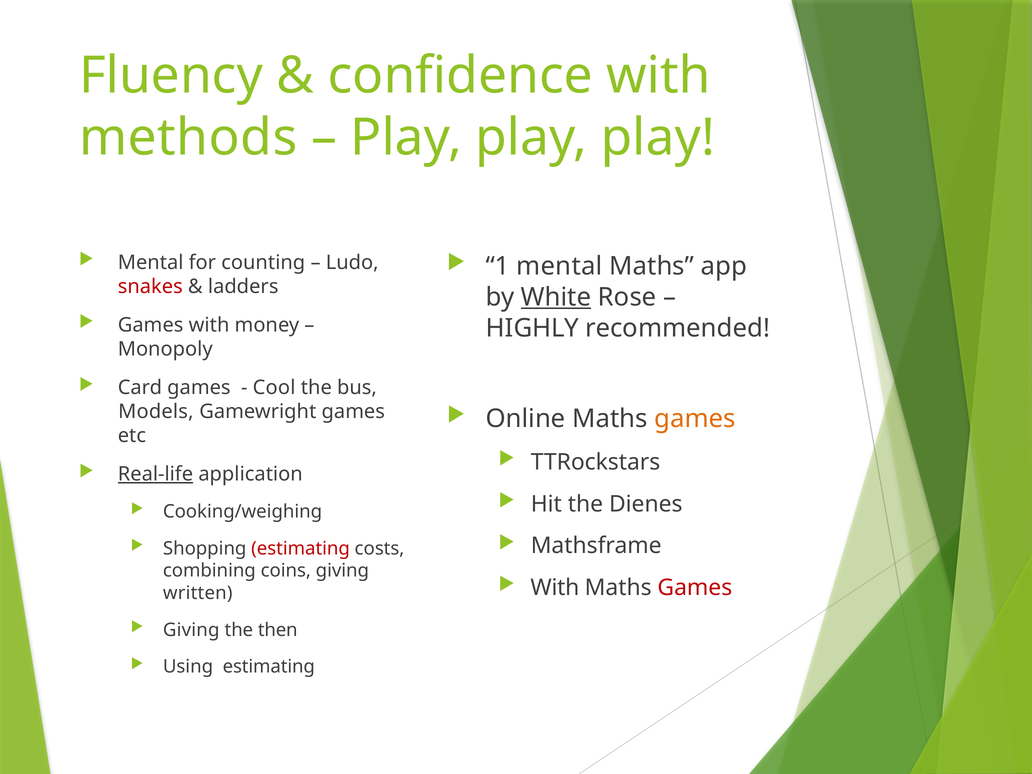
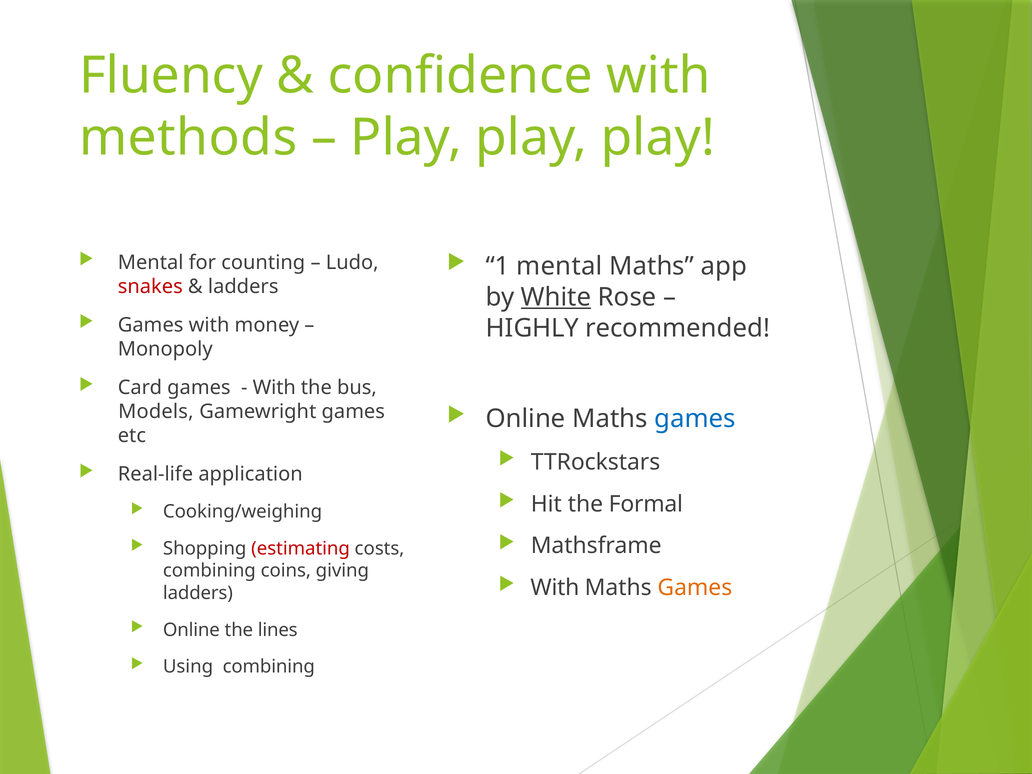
Cool: Cool -> With (274, 388)
games colour: orange -> blue (695, 419)
Real-life underline: present -> none (155, 474)
Dienes: Dienes -> Formal (646, 504)
Games colour: red -> orange (695, 588)
written: written -> ladders (198, 593)
Giving: Giving -> Online (191, 630)
then: then -> lines (278, 630)
Using estimating: estimating -> combining (269, 667)
